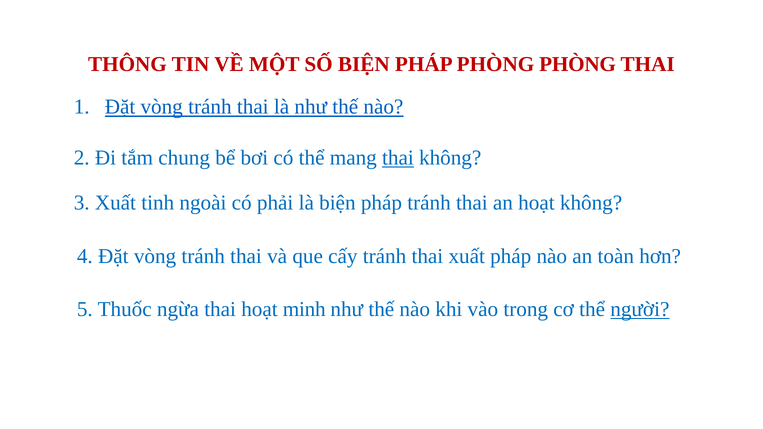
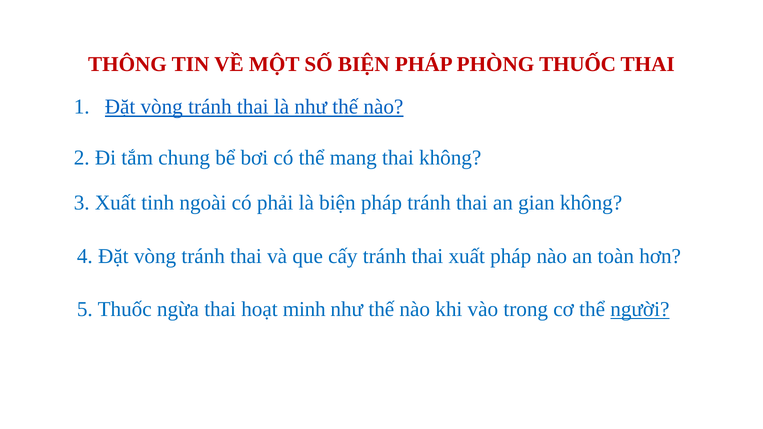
PHÒNG PHÒNG: PHÒNG -> THUỐC (578, 64)
thai underline: present -> none (398, 158)
an hoạt: hoạt -> gian (536, 203)
